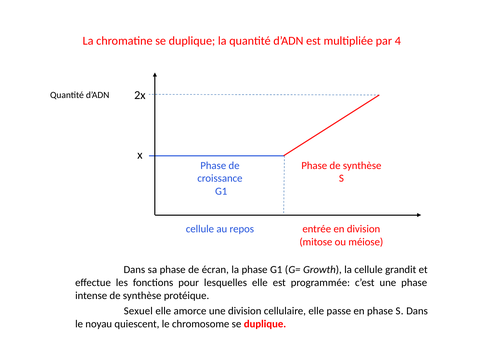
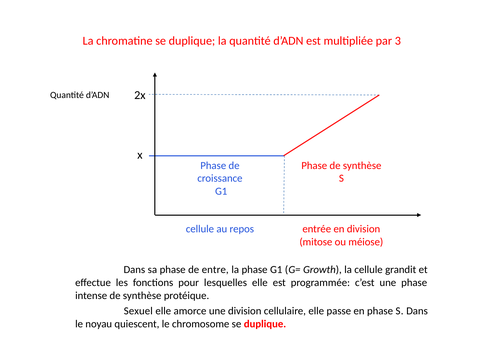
4: 4 -> 3 (398, 41)
écran: écran -> entre (215, 270)
